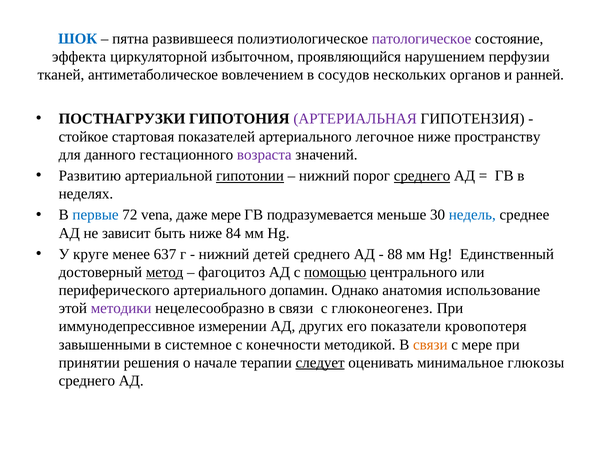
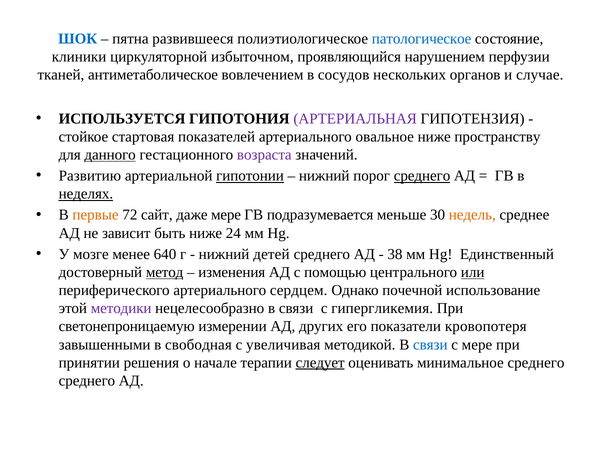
патологическое colour: purple -> blue (422, 39)
эффекта: эффекта -> клиники (79, 57)
ранней: ранней -> случае (540, 75)
ПОСТНАГРУЗКИ: ПОСТНАГРУЗКИ -> ИСПОЛЬЗУЕТСЯ (122, 118)
легочное: легочное -> овальное (385, 137)
данного underline: none -> present (110, 155)
неделях underline: none -> present (86, 194)
первые colour: blue -> orange (96, 215)
vena: vena -> сайт (157, 215)
недель colour: blue -> orange (472, 215)
84: 84 -> 24 (233, 233)
круге: круге -> мозге (91, 254)
637: 637 -> 640 (165, 254)
88: 88 -> 38 (395, 254)
фагоцитоз: фагоцитоз -> изменения (232, 272)
помощью underline: present -> none (335, 272)
или underline: none -> present (473, 272)
допамин: допамин -> сердцем (299, 290)
анатомия: анатомия -> почечной (412, 290)
глюконеогенез: глюконеогенез -> гипергликемия (382, 308)
иммунодепрессивное: иммунодепрессивное -> светонепроницаемую (127, 326)
системное: системное -> свободная (198, 344)
конечности: конечности -> увеличивая (283, 344)
связи colour: orange -> blue (430, 344)
минимальное глюкозы: глюкозы -> среднего (536, 362)
